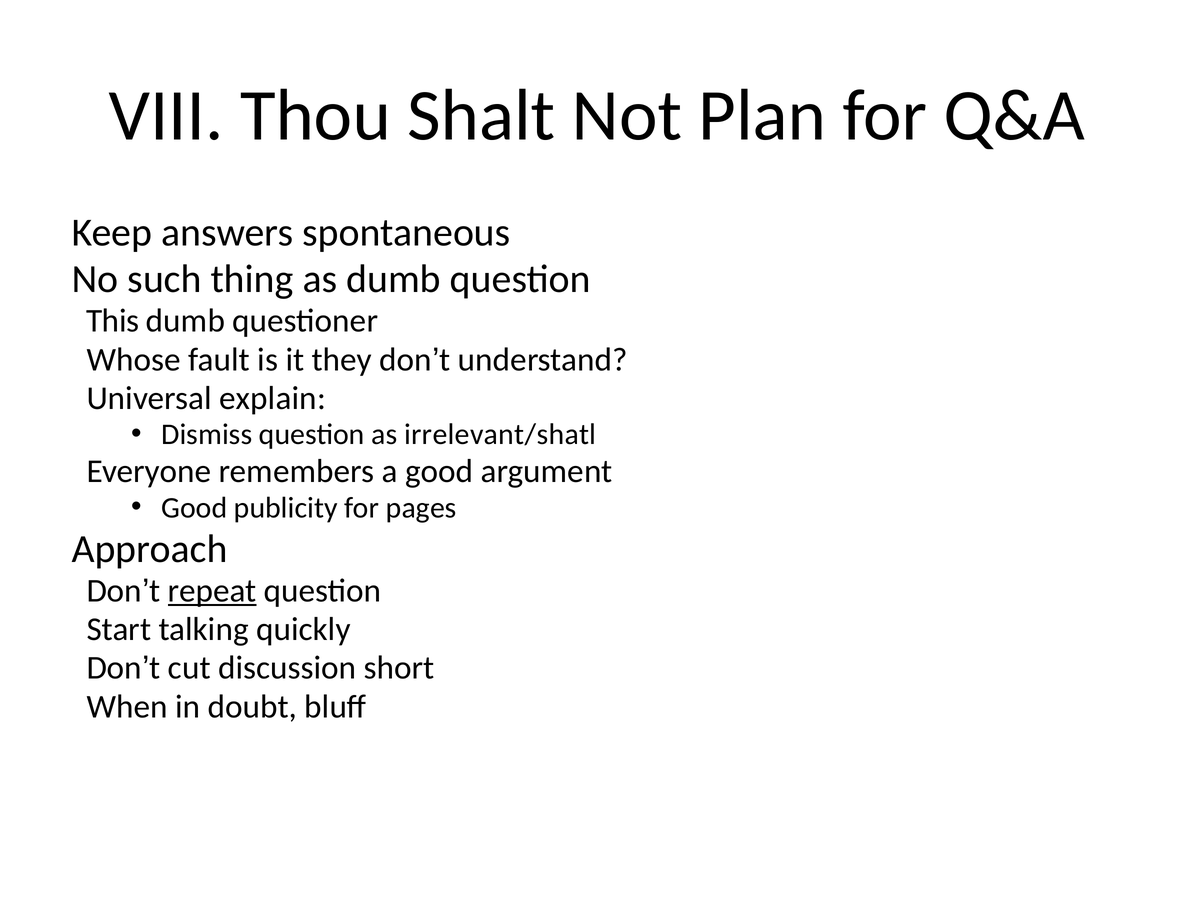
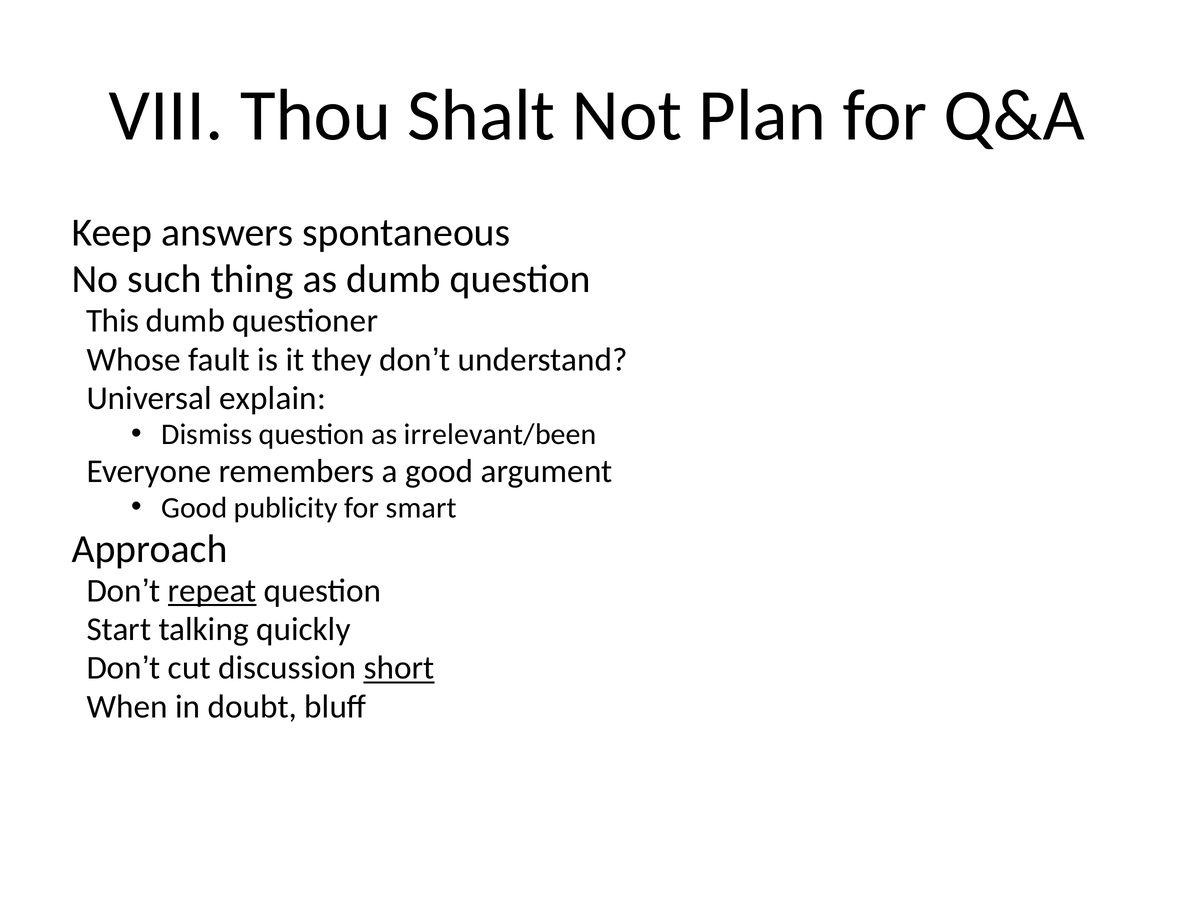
irrelevant/shatl: irrelevant/shatl -> irrelevant/been (500, 434)
pages: pages -> smart (421, 507)
short underline: none -> present (399, 667)
